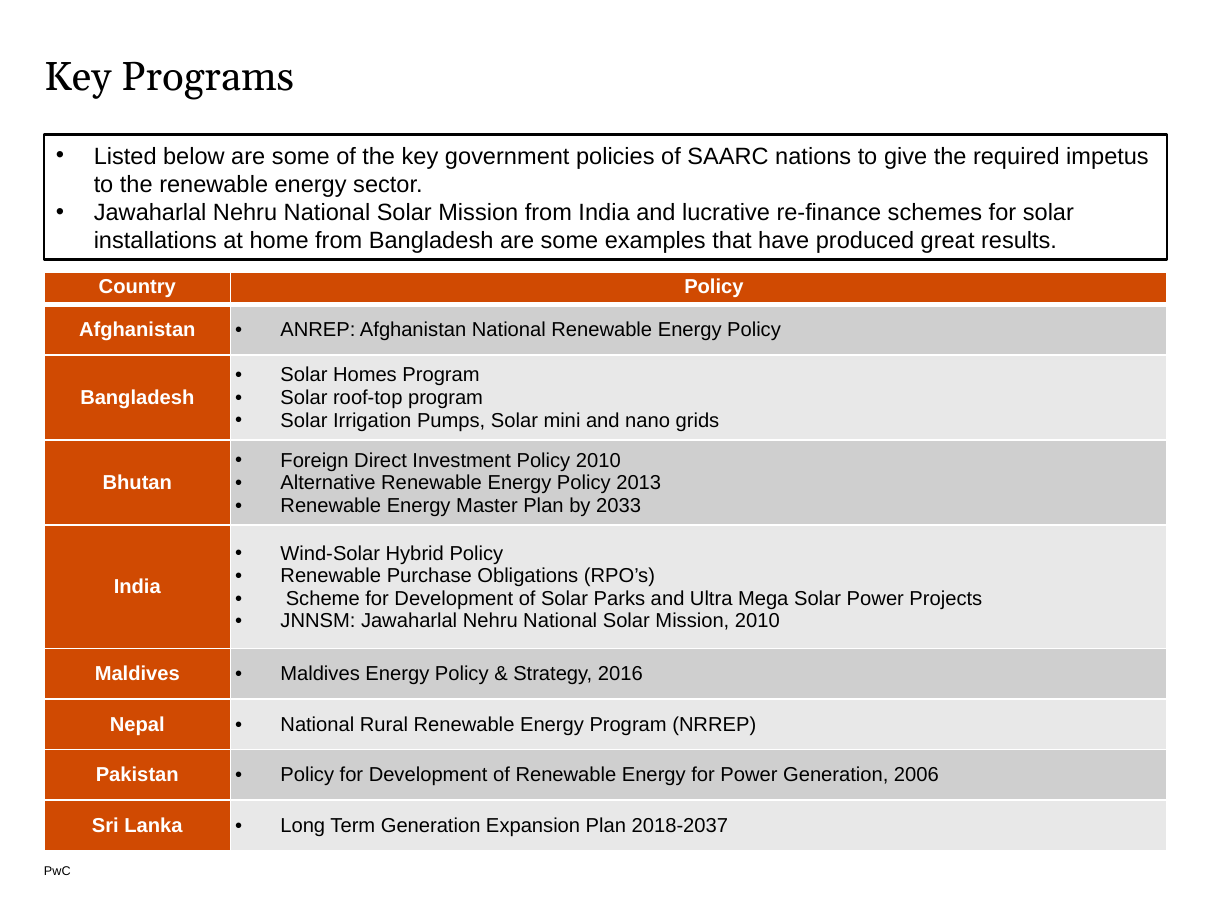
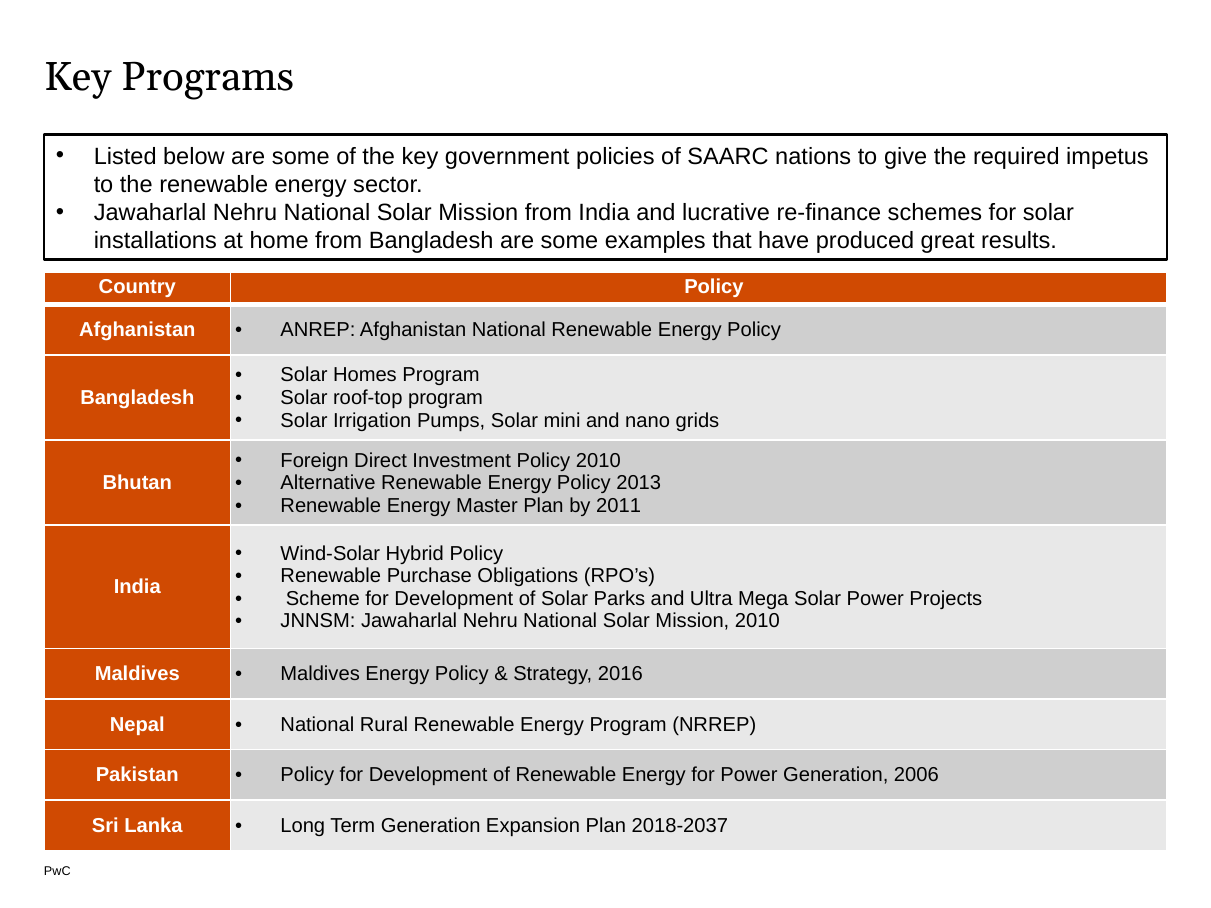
2033: 2033 -> 2011 (619, 506)
